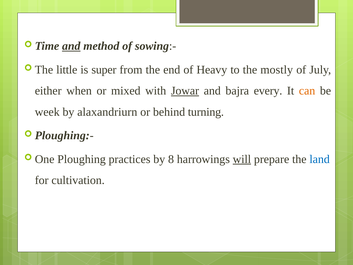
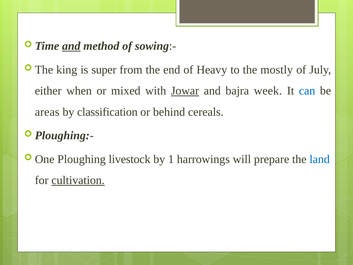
little: little -> king (67, 70)
every: every -> week (268, 91)
can colour: orange -> blue (307, 91)
week: week -> areas (47, 112)
alaxandriurn: alaxandriurn -> classification (107, 112)
turning: turning -> cereals (206, 112)
practices: practices -> livestock (130, 159)
8: 8 -> 1 (171, 159)
will underline: present -> none (242, 159)
cultivation underline: none -> present (78, 180)
